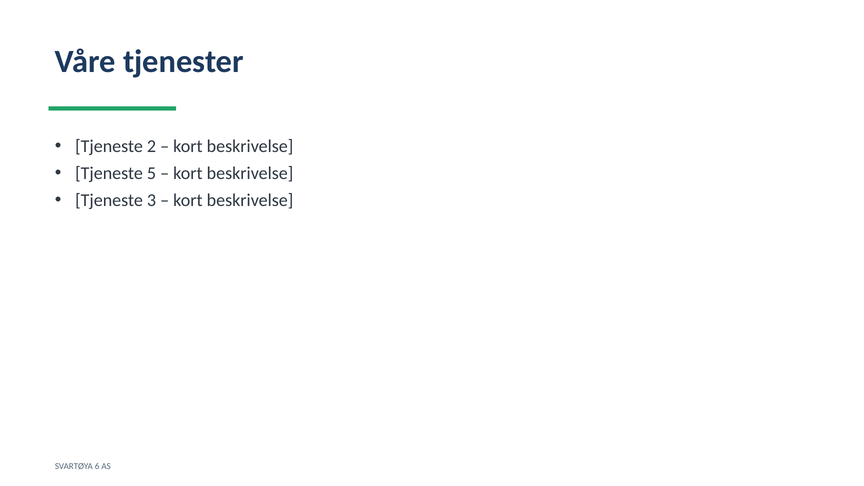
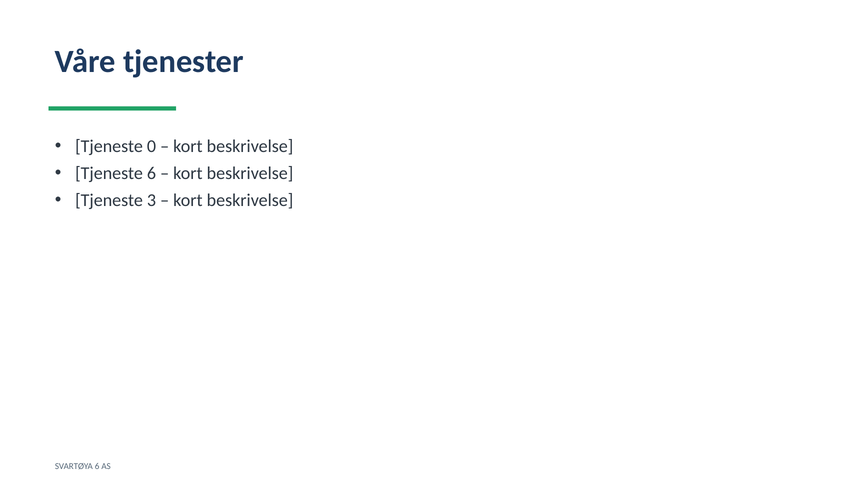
2: 2 -> 0 (151, 146)
Tjeneste 5: 5 -> 6 (151, 173)
